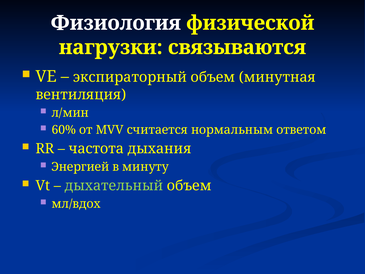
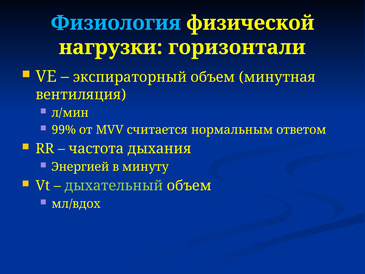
Физиология colour: white -> light blue (116, 23)
связываются: связываются -> горизонтали (237, 47)
60%: 60% -> 99% (64, 130)
